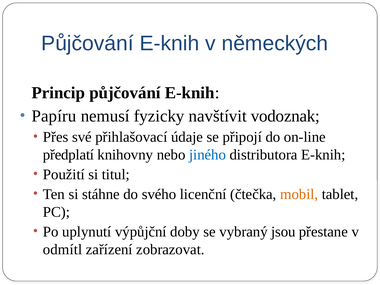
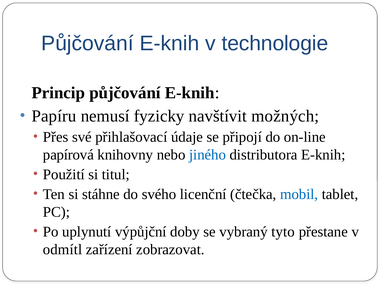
německých: německých -> technologie (275, 43)
vodoznak: vodoznak -> možných (285, 116)
předplatí: předplatí -> papírová (68, 155)
mobil colour: orange -> blue (299, 194)
jsou: jsou -> tyto (283, 232)
